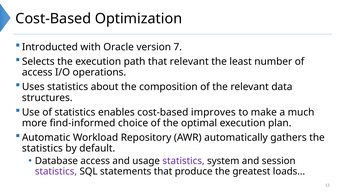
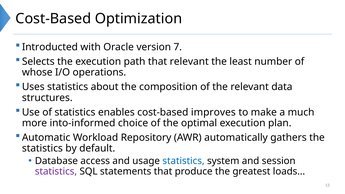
access: access -> whose (37, 72)
find-informed: find-informed -> into-informed (82, 123)
statistics colour: purple -> blue (183, 161)
